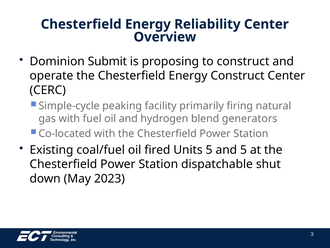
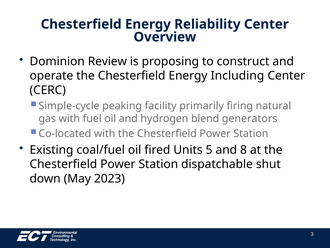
Submit: Submit -> Review (107, 61)
Energy Construct: Construct -> Including (237, 76)
and 5: 5 -> 8 (244, 150)
